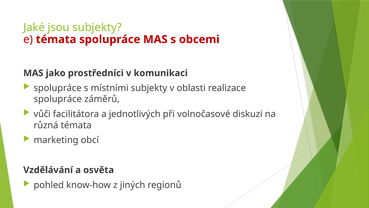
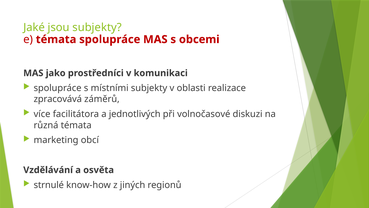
spolupráce: spolupráce -> zpracovává (58, 99)
vůči: vůči -> více (42, 114)
pohled: pohled -> strnulé (49, 185)
